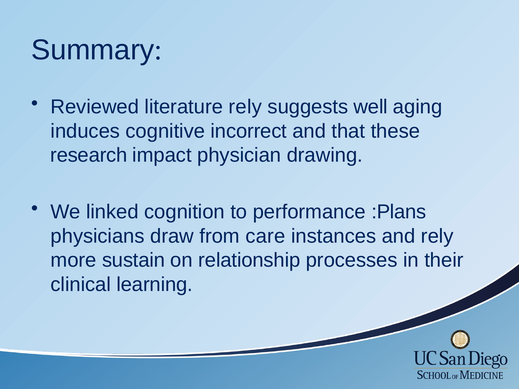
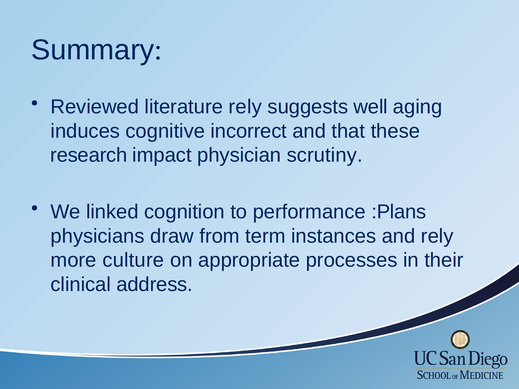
drawing: drawing -> scrutiny (325, 155)
care: care -> term (265, 236)
sustain: sustain -> culture (133, 260)
relationship: relationship -> appropriate (249, 260)
learning: learning -> address (155, 285)
